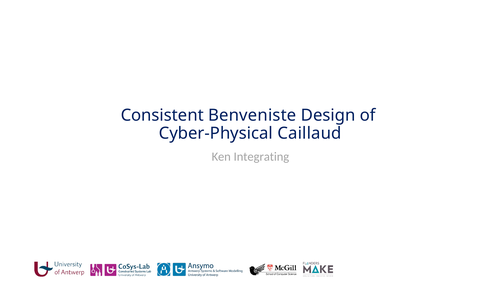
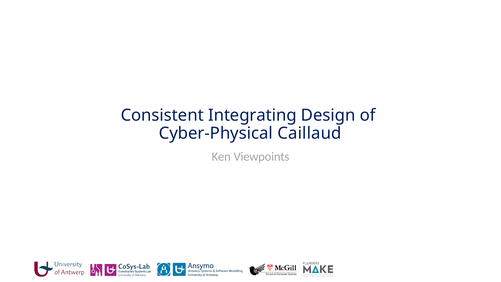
Benveniste: Benveniste -> Integrating (252, 115)
Integrating: Integrating -> Viewpoints (261, 157)
